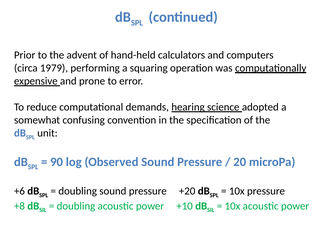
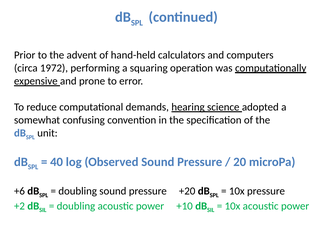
1979: 1979 -> 1972 (54, 68)
90: 90 -> 40 (57, 162)
+8: +8 -> +2 (19, 206)
